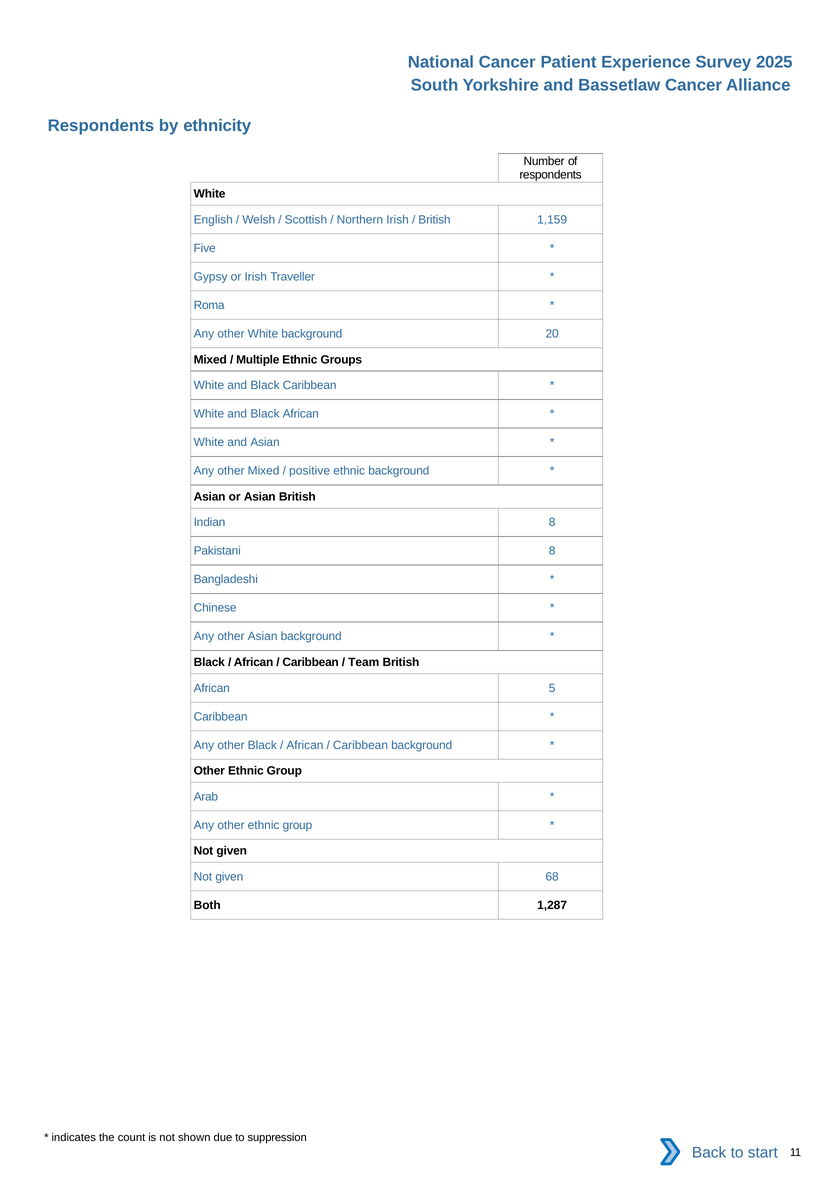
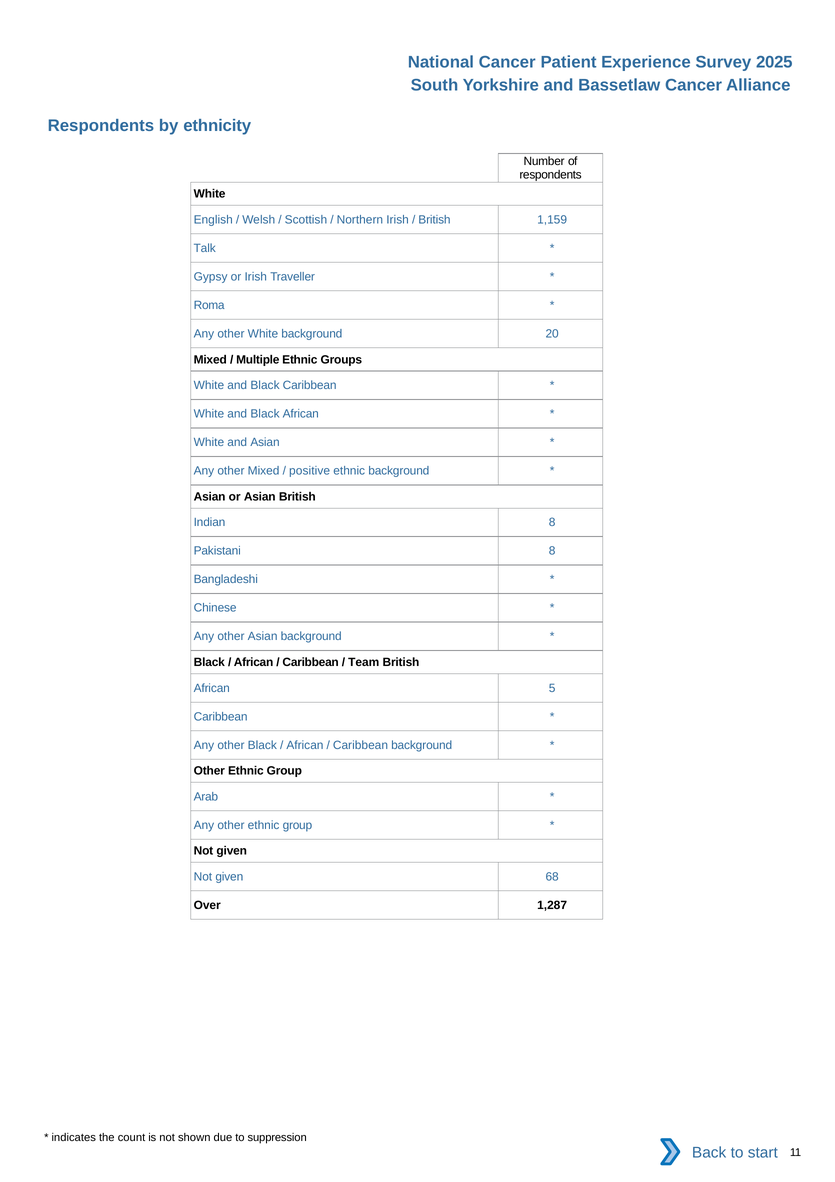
Five: Five -> Talk (205, 248)
Both: Both -> Over (207, 905)
